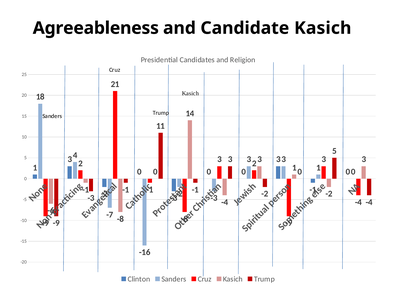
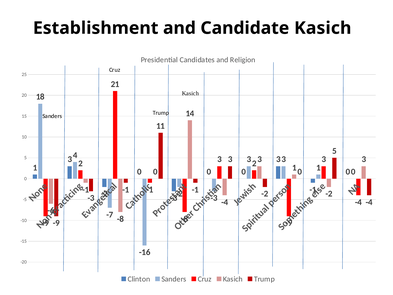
Agreeableness: Agreeableness -> Establishment (96, 28)
